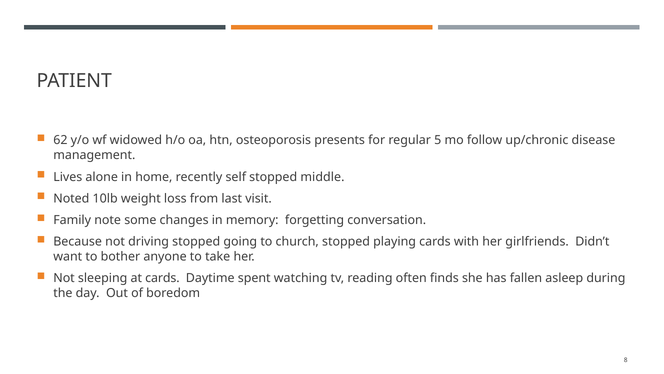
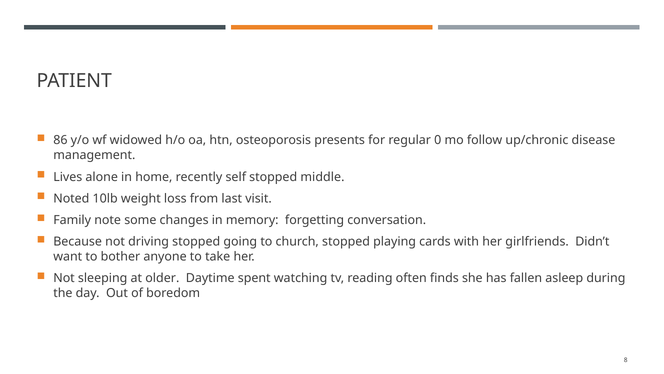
62: 62 -> 86 (60, 140)
5: 5 -> 0 (438, 140)
at cards: cards -> older (162, 278)
